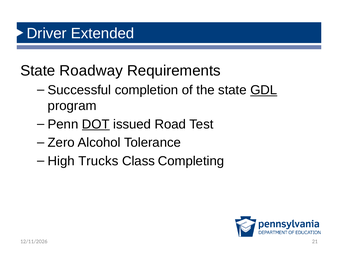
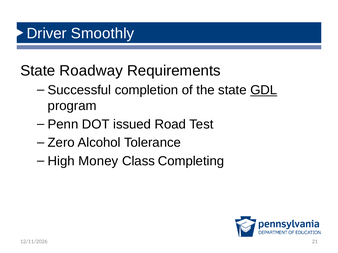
Extended: Extended -> Smoothly (103, 33)
DOT underline: present -> none (96, 125)
Trucks: Trucks -> Money (98, 161)
